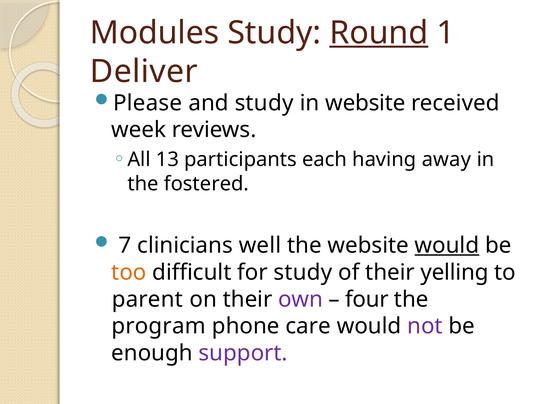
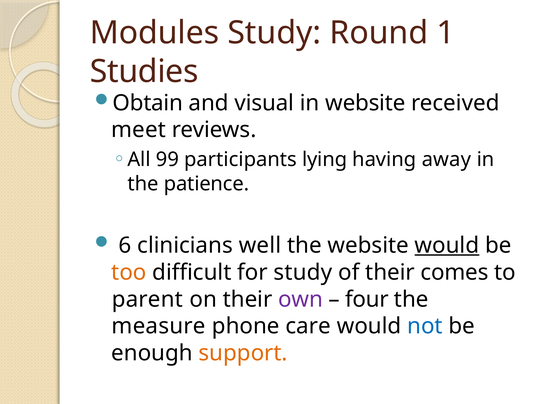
Round underline: present -> none (379, 33)
Deliver: Deliver -> Studies (144, 71)
Please: Please -> Obtain (148, 103)
and study: study -> visual (264, 103)
week: week -> meet (139, 130)
13: 13 -> 99 (167, 159)
each: each -> lying (325, 159)
fostered: fostered -> patience (206, 184)
7: 7 -> 6 (125, 245)
yelling: yelling -> comes (455, 272)
program: program -> measure (159, 326)
not colour: purple -> blue (425, 326)
support colour: purple -> orange (243, 353)
